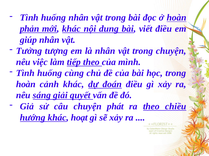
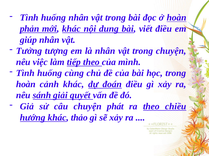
sáng: sáng -> sánh (42, 96)
hoạt: hoạt -> thảo (79, 118)
